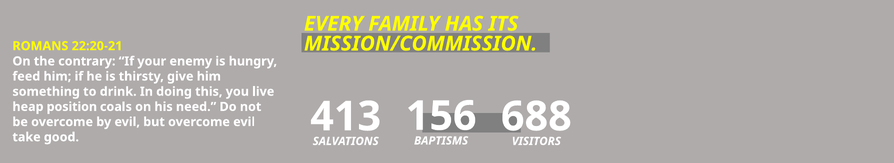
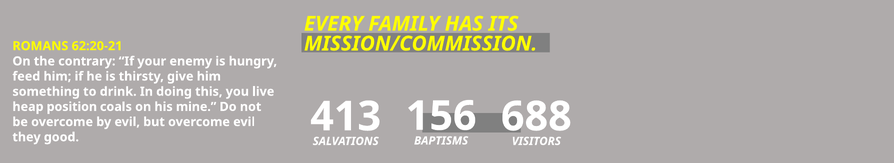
22:20-21: 22:20-21 -> 62:20-21 (97, 46)
need: need -> mine (196, 106)
take: take -> they (27, 137)
